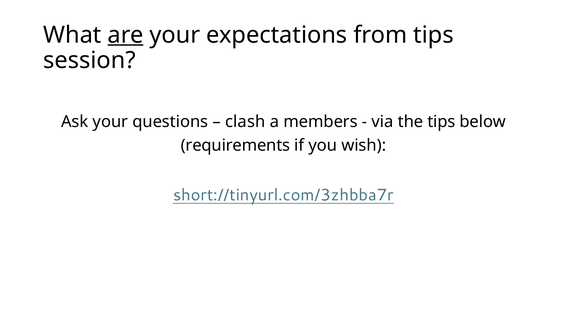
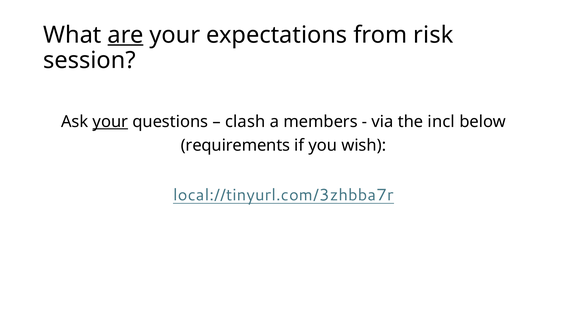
from tips: tips -> risk (433, 35)
your underline: none -> present (110, 122)
the tips: tips -> incl (441, 122)
short://tinyurl.com/3zhbba7r: short://tinyurl.com/3zhbba7r -> local://tinyurl.com/3zhbba7r (283, 195)
